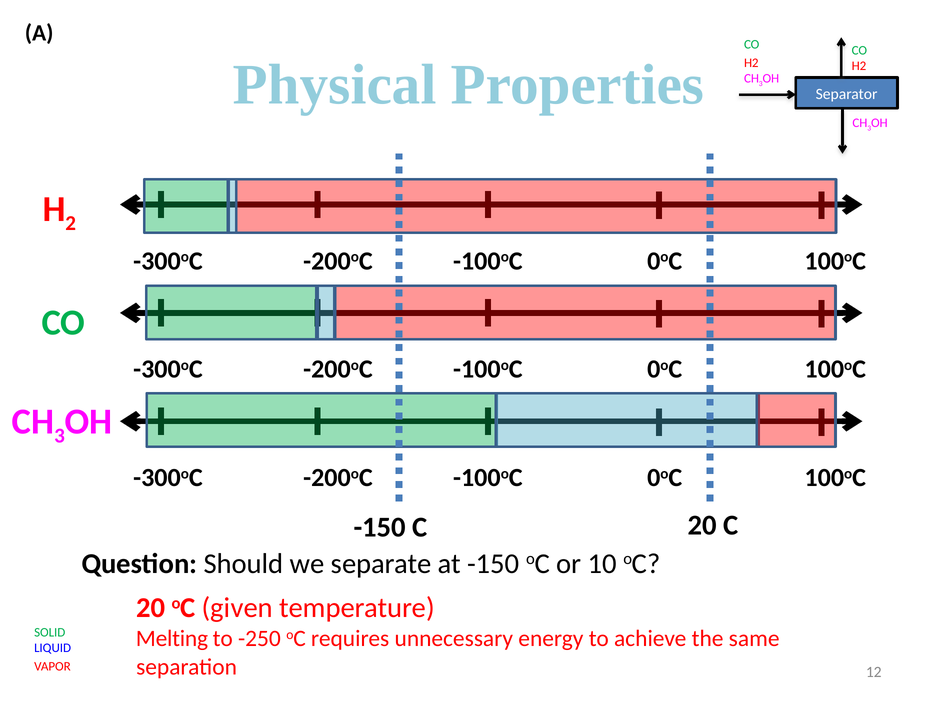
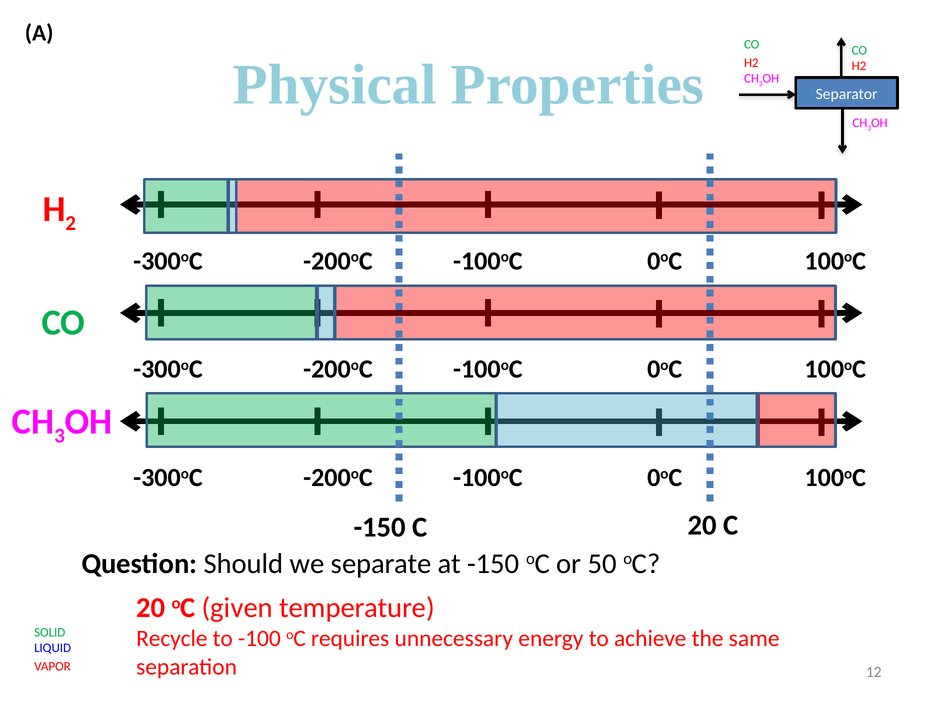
10: 10 -> 50 (602, 563)
Melting: Melting -> Recycle (172, 638)
-250: -250 -> -100 (259, 638)
